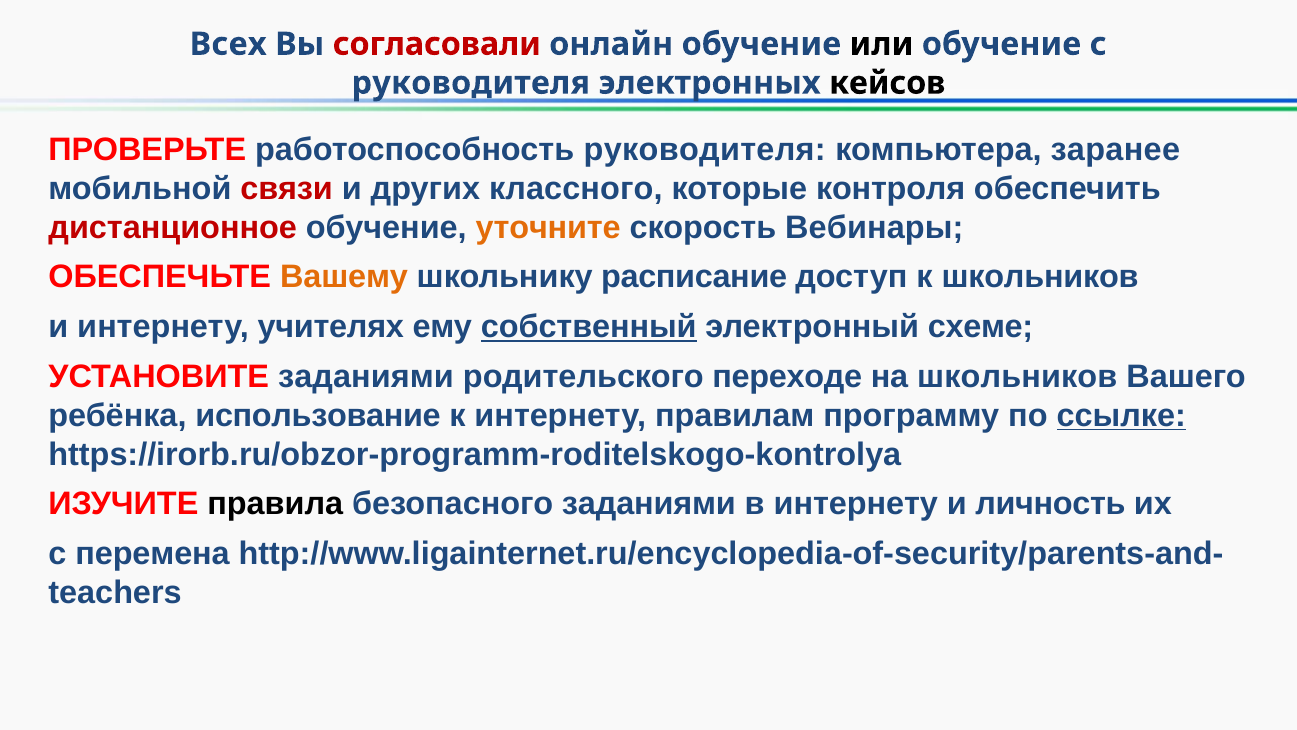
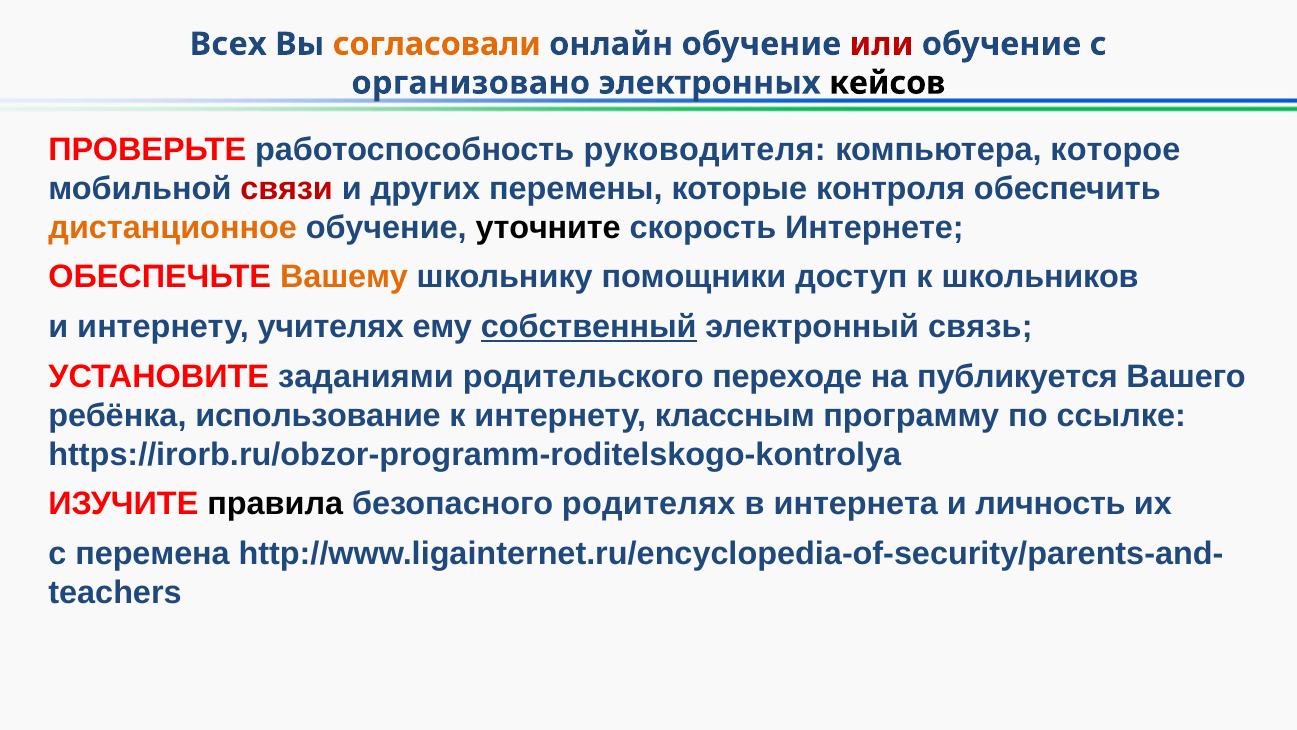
согласовали colour: red -> orange (437, 44)
или colour: black -> red (881, 44)
руководителя: руководителя -> организовано (471, 83)
заранее: заранее -> которое (1115, 149)
классного: классного -> перемены (576, 188)
дистанционное colour: red -> orange (173, 227)
уточните colour: orange -> black (548, 227)
Вебинары: Вебинары -> Интернете (874, 227)
расписание: расписание -> помощники (694, 277)
схеме: схеме -> связь (980, 327)
на школьников: школьников -> публикуется (1017, 376)
правилам: правилам -> классным (735, 415)
ссылке underline: present -> none (1121, 415)
безопасного заданиями: заданиями -> родителях (649, 504)
в интернету: интернету -> интернета (856, 504)
